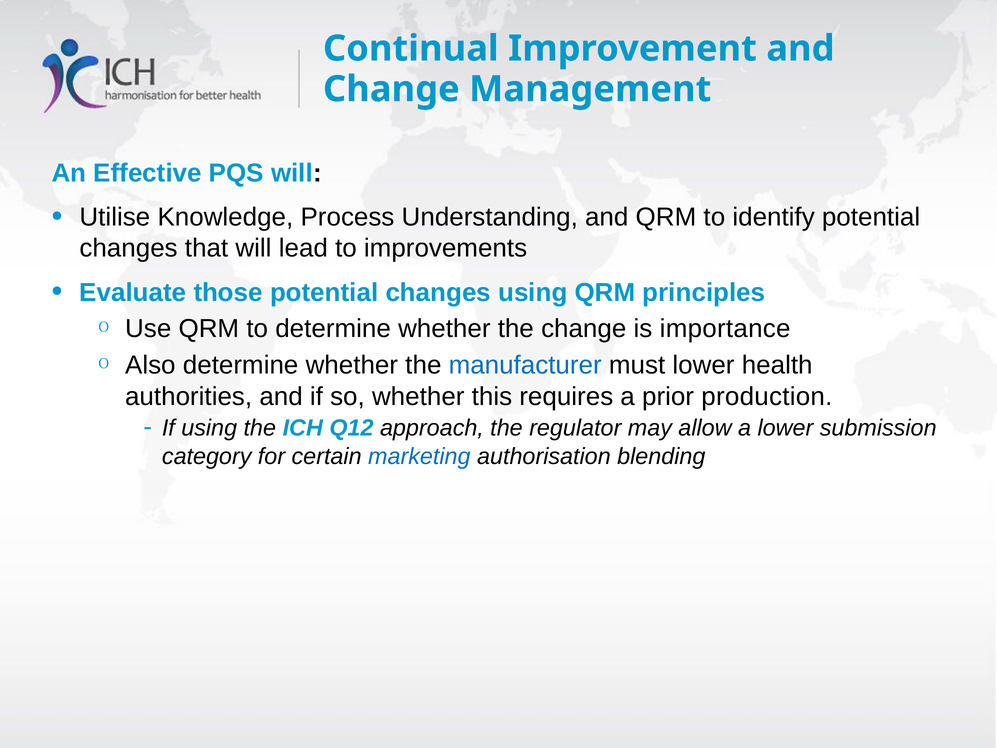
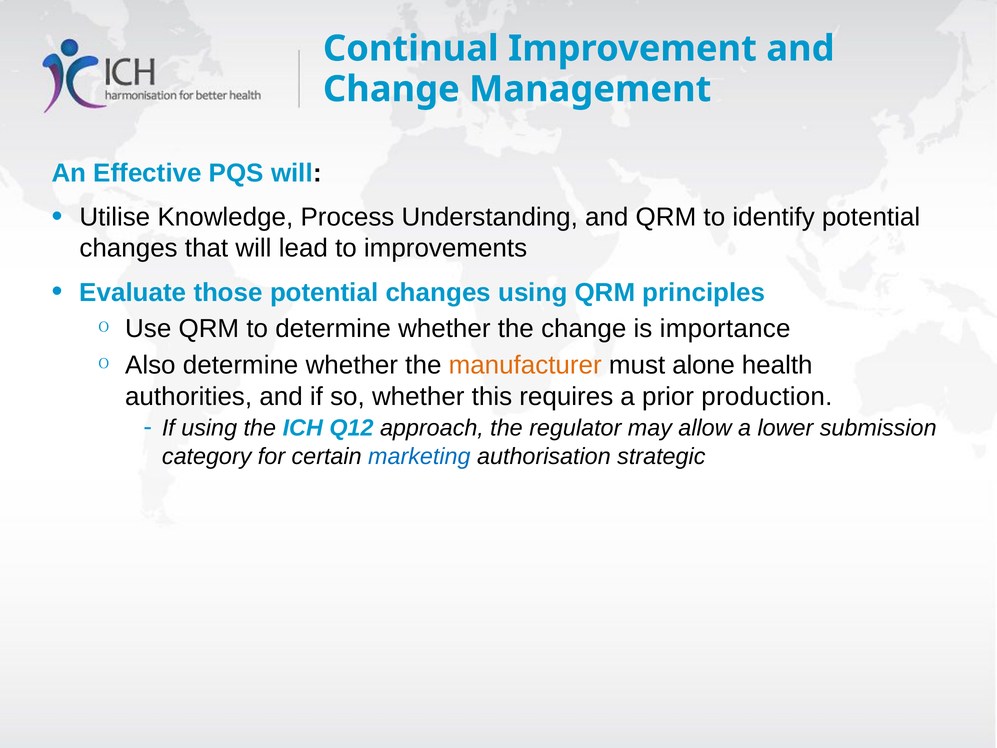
manufacturer colour: blue -> orange (525, 365)
must lower: lower -> alone (704, 365)
blending: blending -> strategic (661, 456)
